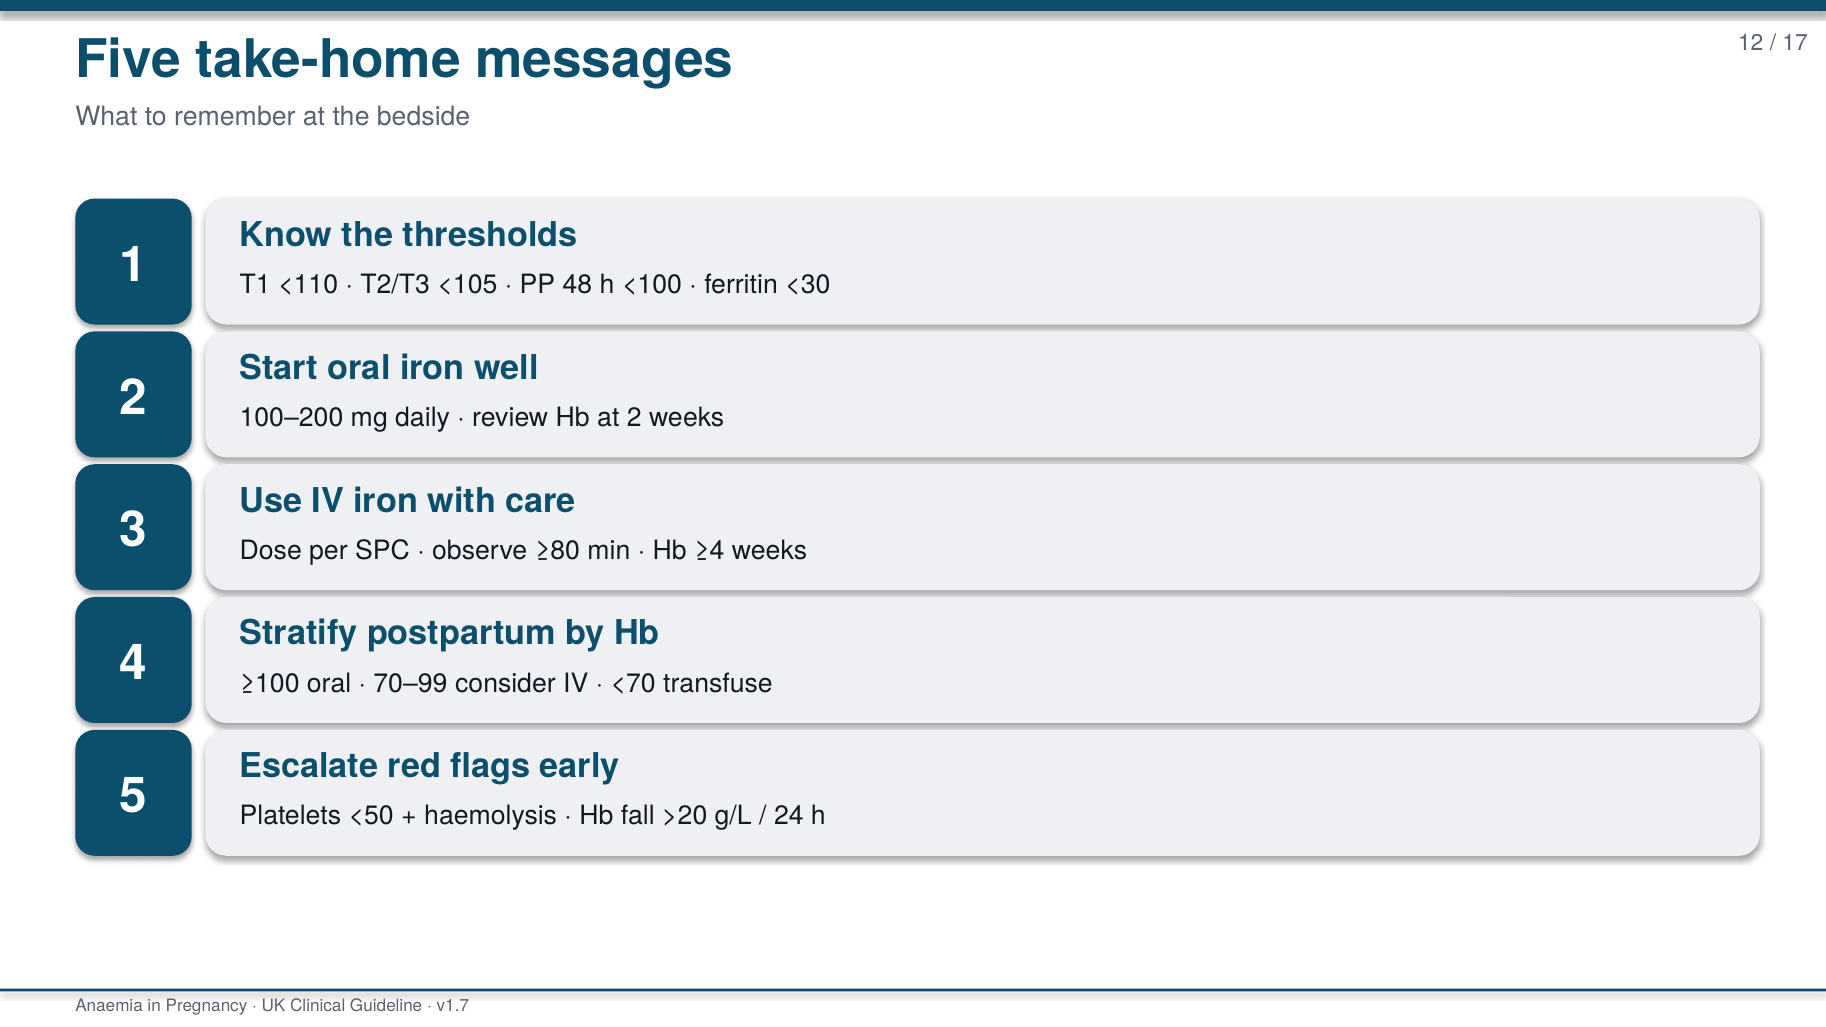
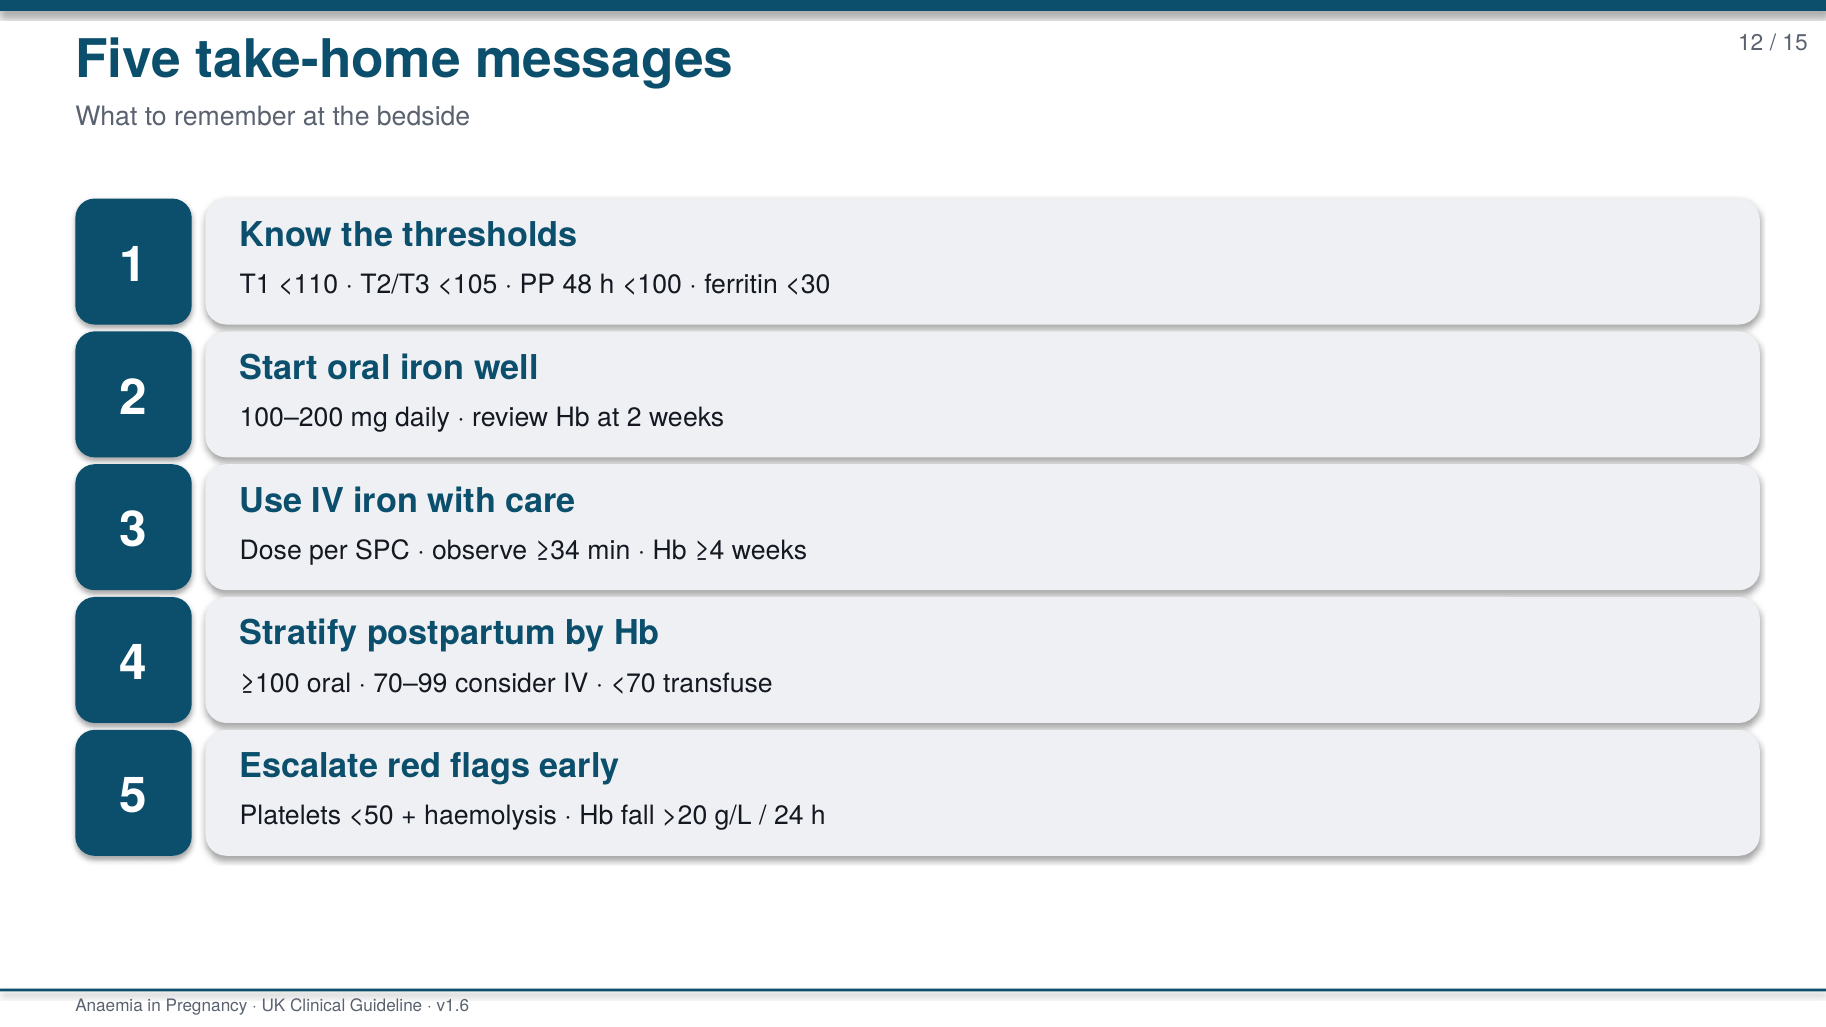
17: 17 -> 15 (1795, 43)
≥80: ≥80 -> ≥34 (557, 551)
v1.7: v1.7 -> v1.6 (453, 1006)
